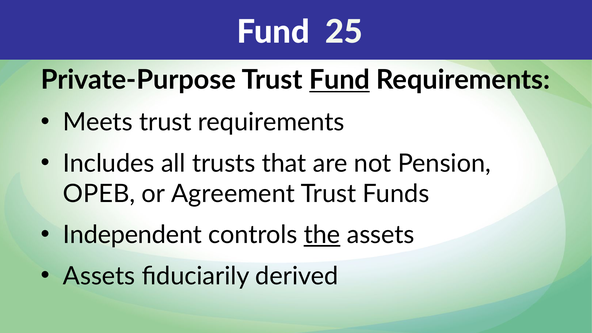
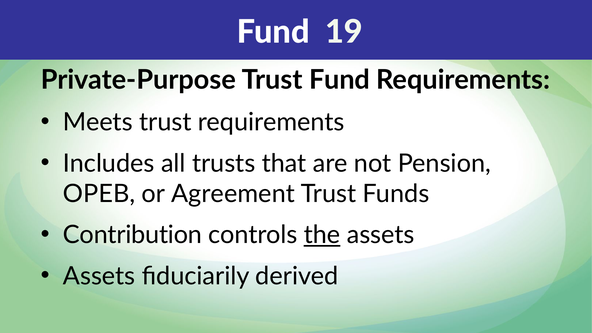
25: 25 -> 19 (344, 32)
Fund underline: present -> none (339, 80)
Independent: Independent -> Contribution (132, 235)
